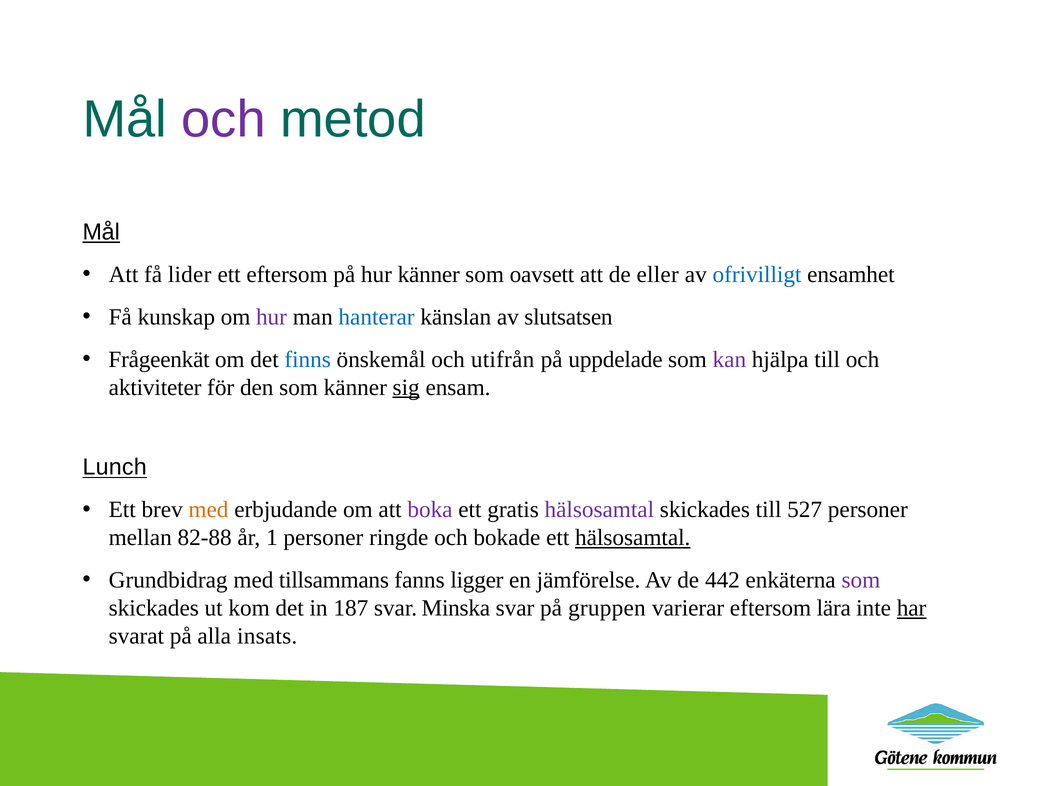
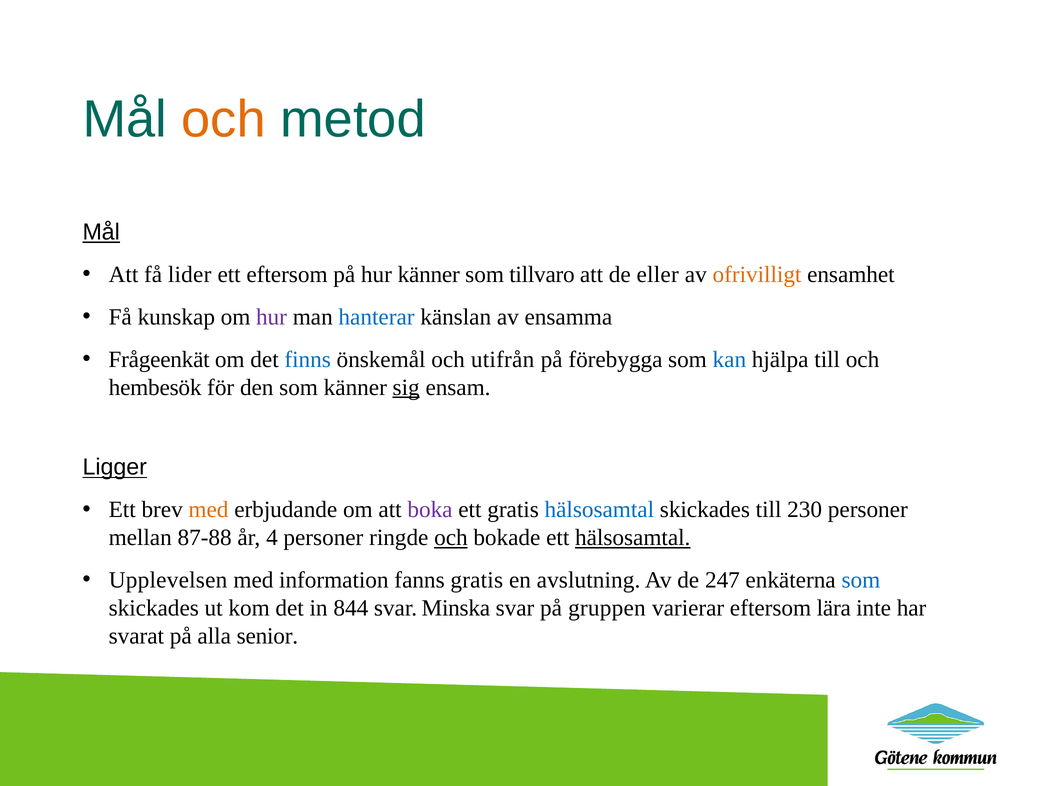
och colour: purple -> orange (224, 119)
oavsett: oavsett -> tillvaro (542, 274)
ofrivilligt colour: blue -> orange (757, 274)
slutsatsen: slutsatsen -> ensamma (568, 317)
uppdelade: uppdelade -> förebygga (615, 359)
kan colour: purple -> blue (729, 359)
aktiviteter: aktiviteter -> hembesök (155, 387)
Lunch: Lunch -> Ligger (115, 467)
hälsosamtal colour: purple -> blue (599, 510)
527: 527 -> 230 (805, 510)
82-88: 82-88 -> 87-88 (205, 538)
1: 1 -> 4 (272, 538)
och underline: none -> present (451, 538)
Grundbidrag: Grundbidrag -> Upplevelsen (168, 580)
tillsammans: tillsammans -> information (334, 580)
fanns ligger: ligger -> gratis (477, 580)
jämförelse: jämförelse -> avslutning (589, 580)
442: 442 -> 247 (722, 580)
som colour: purple -> blue (861, 580)
187: 187 -> 844 (351, 608)
har underline: present -> none (912, 608)
insats: insats -> senior (267, 636)
